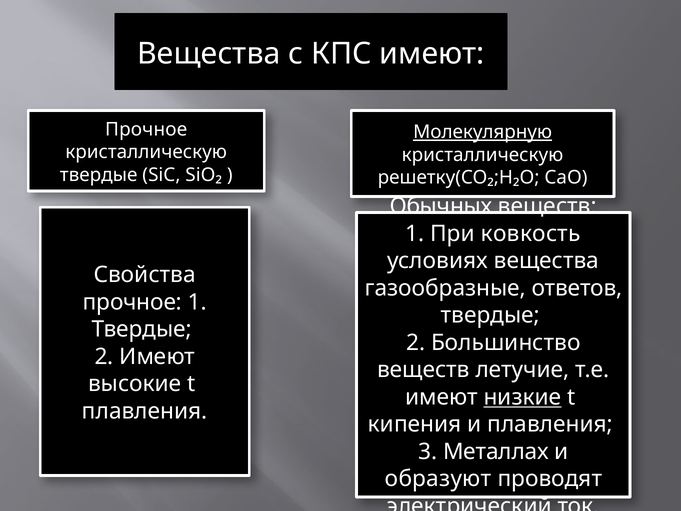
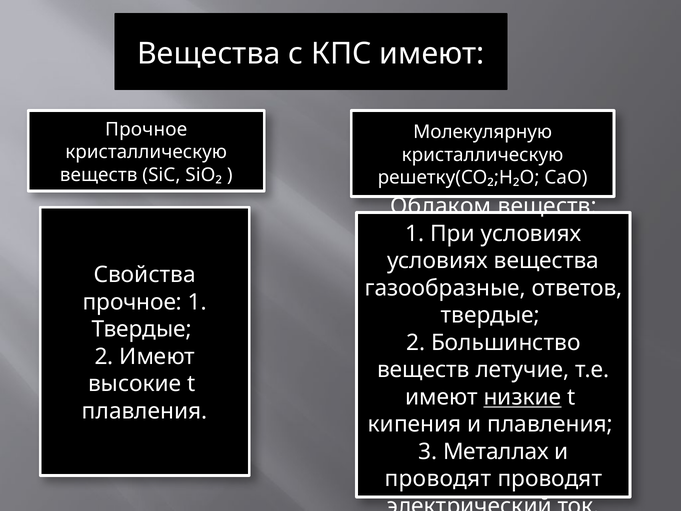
Молекулярную underline: present -> none (483, 132)
твердые: твердые -> веществ (99, 175)
Обычных: Обычных -> Облаком (441, 206)
При ковкость: ковкость -> условиях (531, 234)
образуют: образуют -> проводят (438, 479)
